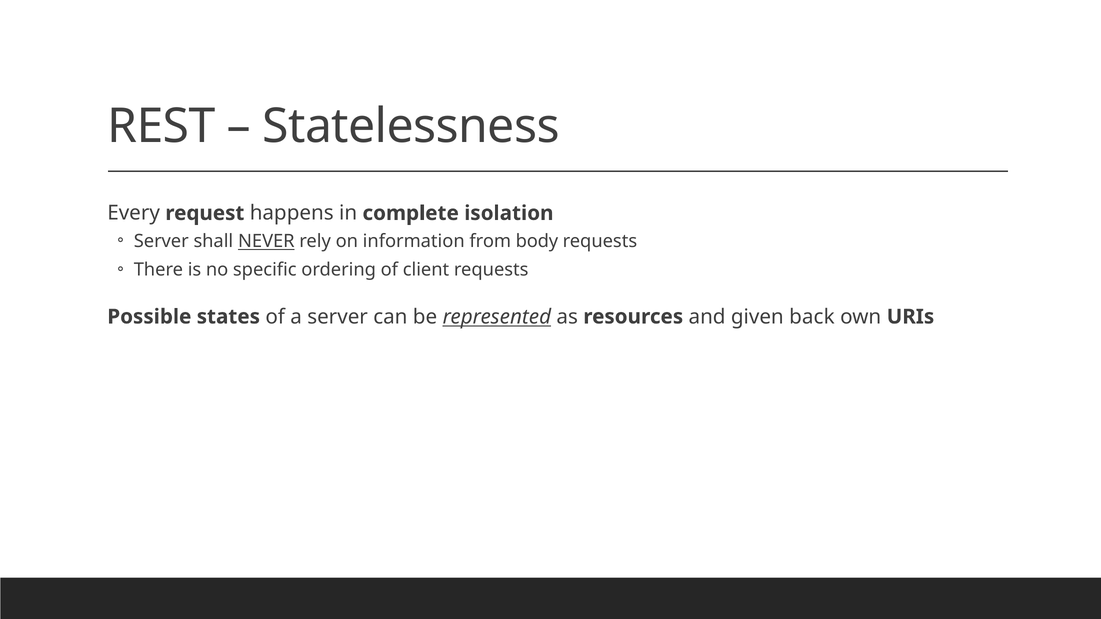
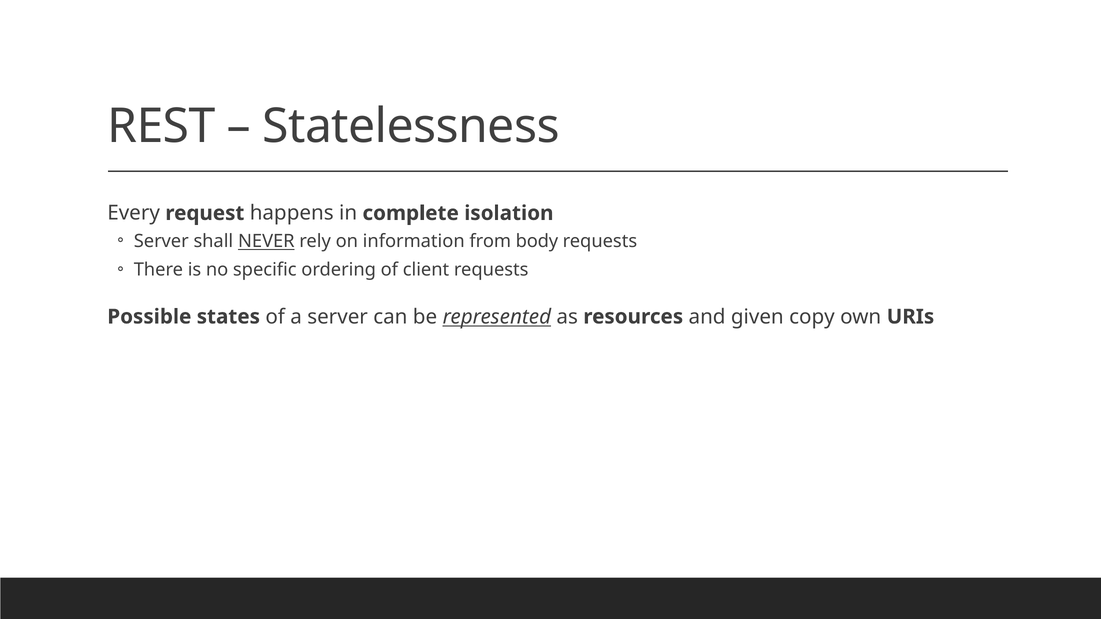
back: back -> copy (812, 317)
